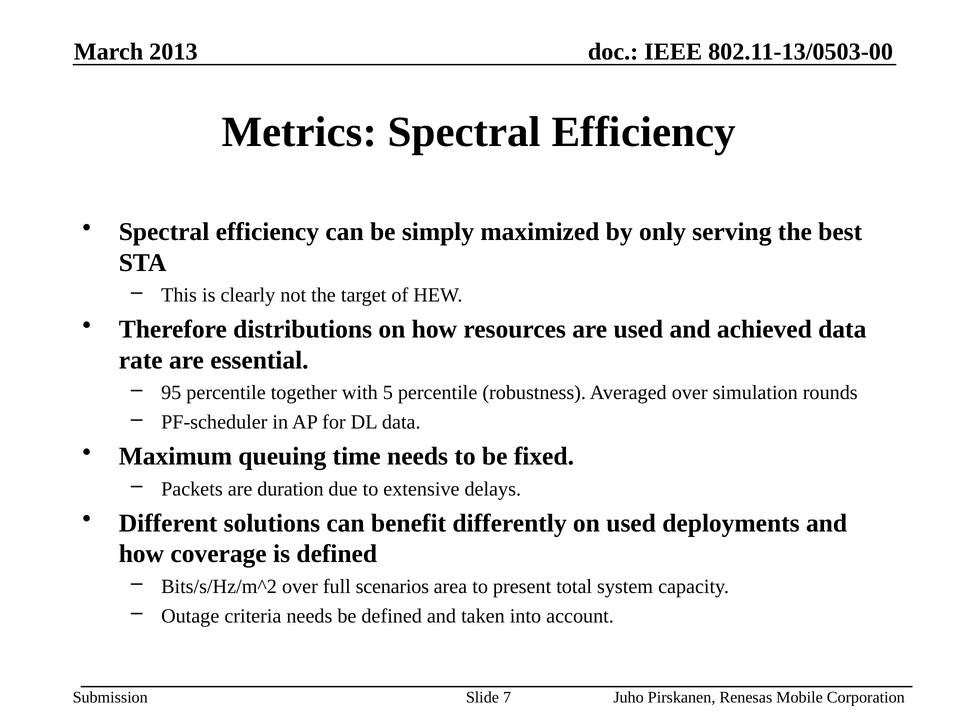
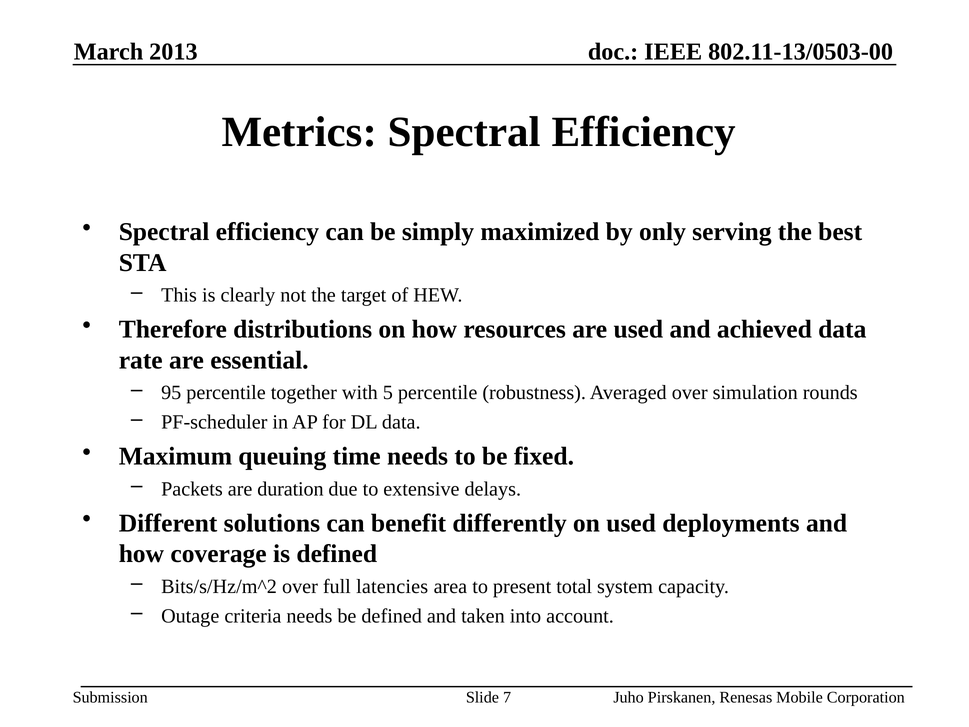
scenarios: scenarios -> latencies (392, 586)
